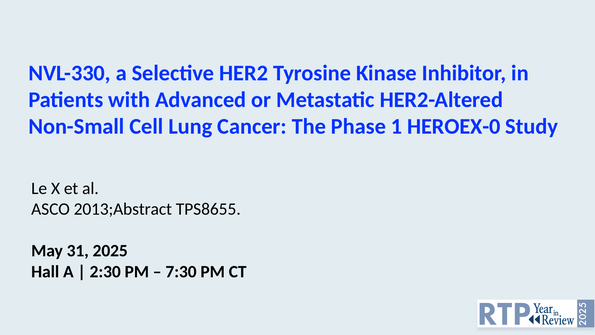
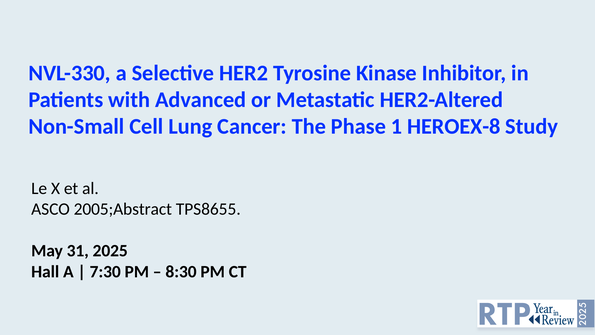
HEROEX-0: HEROEX-0 -> HEROEX-8 (454, 126)
2013;Abstract: 2013;Abstract -> 2005;Abstract (123, 209)
2:30: 2:30 -> 7:30 (105, 272)
7:30: 7:30 -> 8:30 (181, 272)
